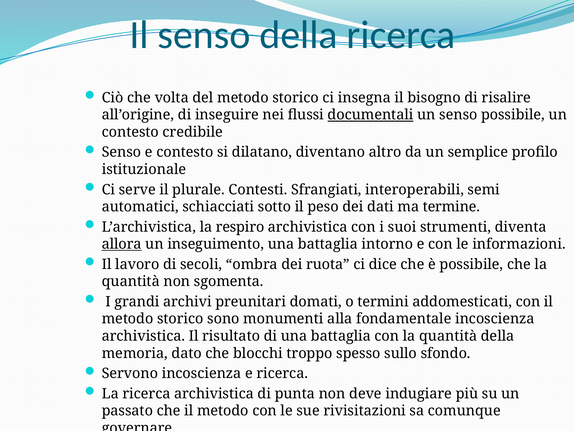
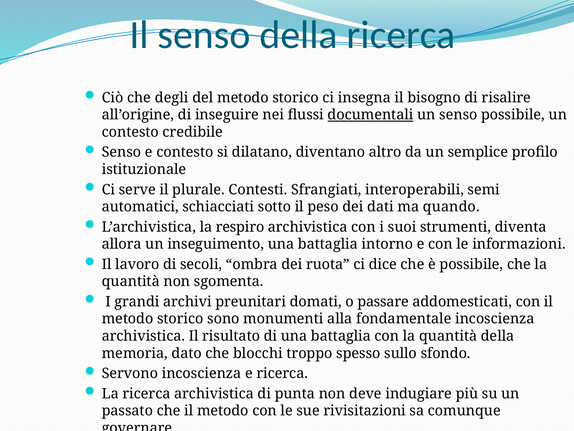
volta: volta -> degli (172, 98)
termine: termine -> quando (451, 207)
allora underline: present -> none (122, 244)
termini: termini -> passare (383, 301)
